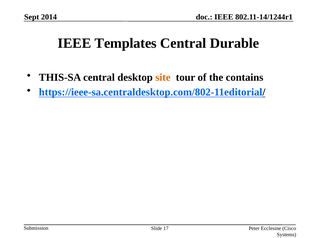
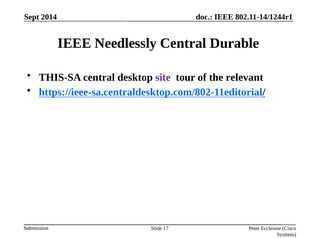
Templates: Templates -> Needlessly (126, 43)
site colour: orange -> purple (163, 77)
contains: contains -> relevant (245, 77)
